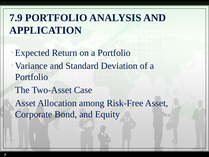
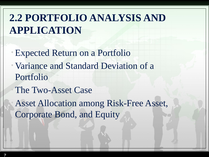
7.9: 7.9 -> 2.2 (16, 18)
